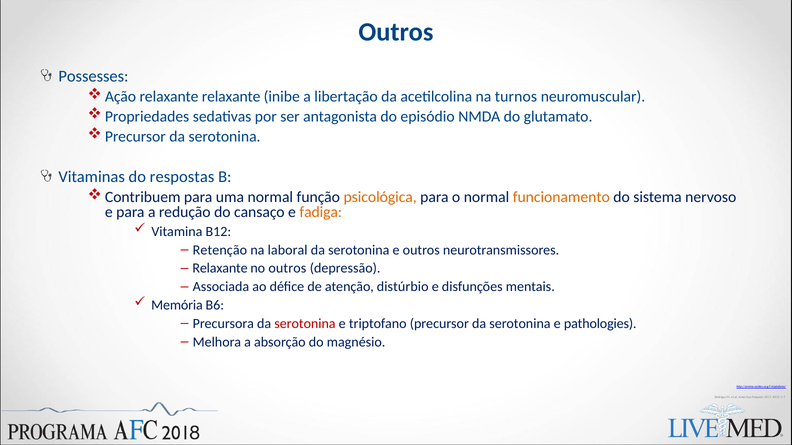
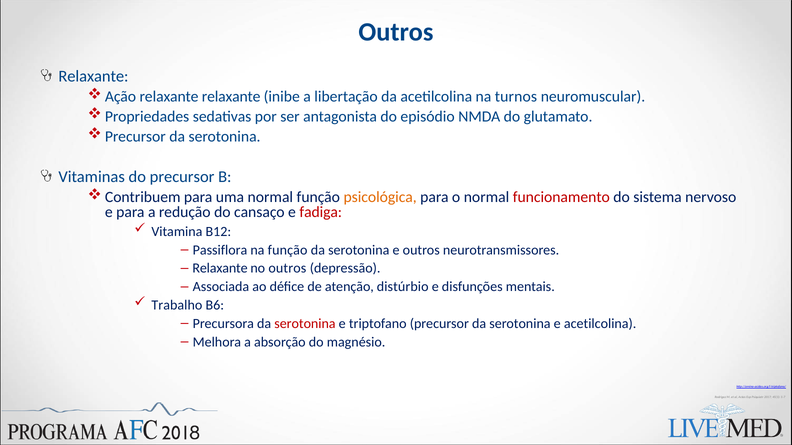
Possesses: Possesses -> Relaxante (93, 76)
do respostas: respostas -> precursor (182, 177)
funcionamento colour: orange -> red (561, 197)
fadiga colour: orange -> red (321, 212)
Retenção: Retenção -> Passiflora (220, 250)
na laboral: laboral -> função (288, 250)
Memória: Memória -> Trabalho (177, 305)
e pathologies: pathologies -> acetilcolina (600, 324)
